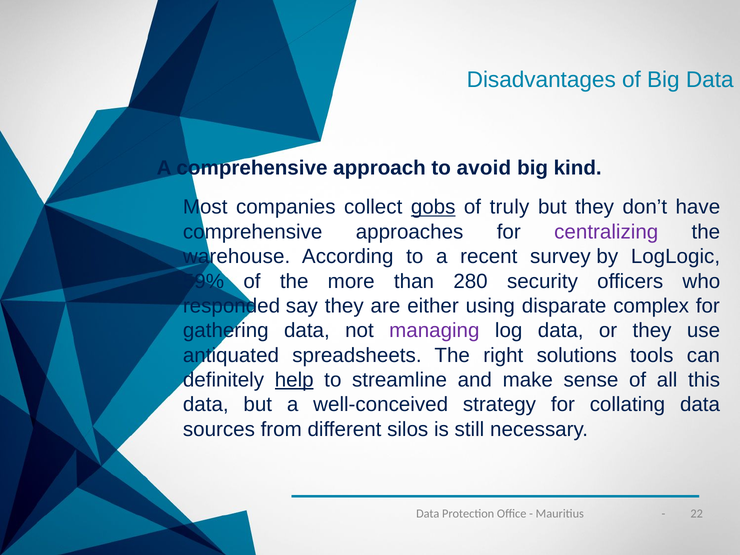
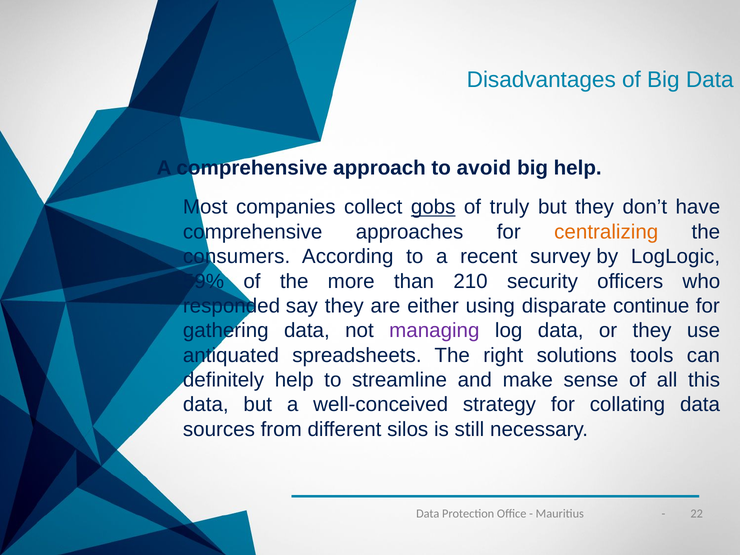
big kind: kind -> help (578, 168)
centralizing colour: purple -> orange (606, 232)
warehouse: warehouse -> consumers (237, 257)
280: 280 -> 210 (471, 281)
complex: complex -> continue (651, 306)
help underline: present -> none (294, 380)
